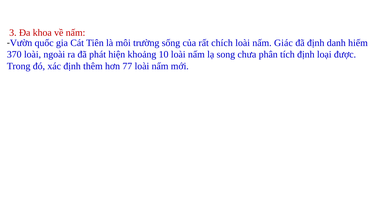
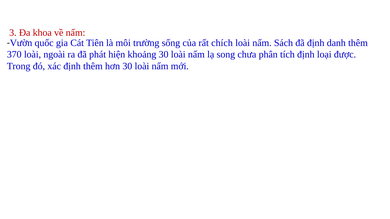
Giác: Giác -> Sách (283, 43)
danh hiếm: hiếm -> thêm (358, 43)
khoảng 10: 10 -> 30 (164, 55)
hơn 77: 77 -> 30 (127, 66)
